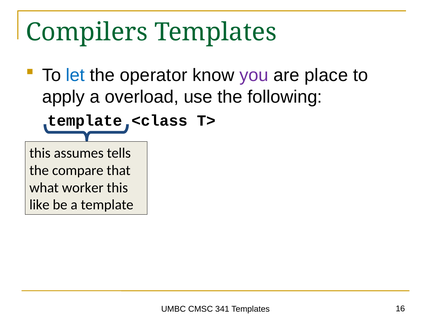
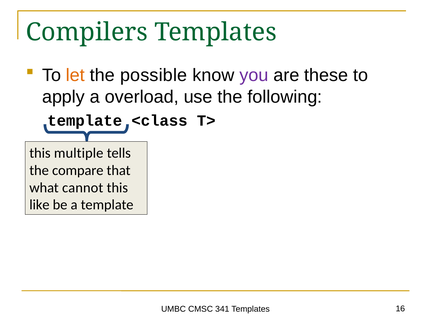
let colour: blue -> orange (75, 75)
operator: operator -> possible (154, 75)
place: place -> these (326, 75)
assumes: assumes -> multiple (79, 153)
worker: worker -> cannot (83, 188)
